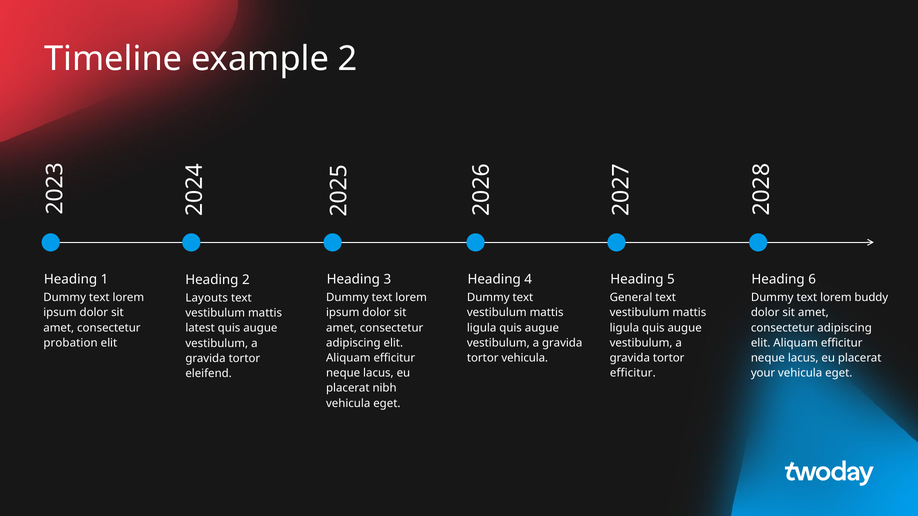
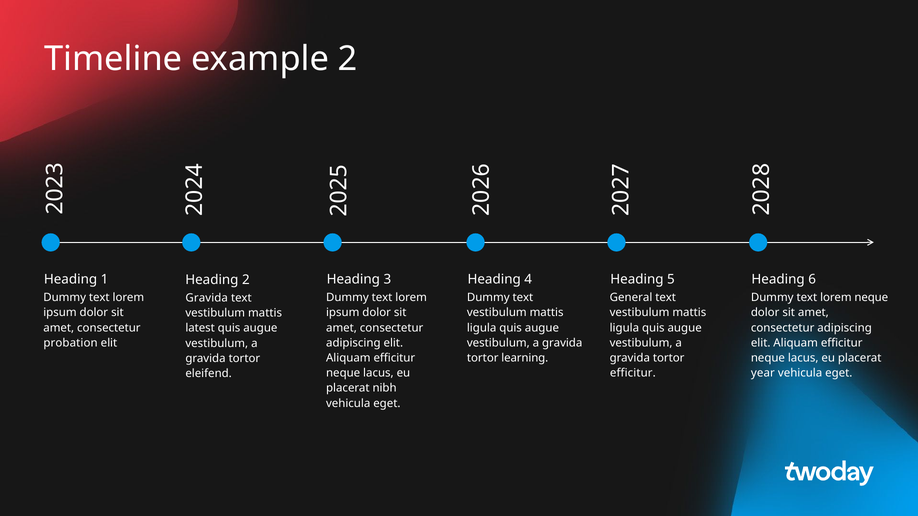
lorem buddy: buddy -> neque (871, 298)
Layouts: Layouts -> Gravida (207, 298)
tortor vehicula: vehicula -> learning (525, 358)
your: your -> year (763, 373)
